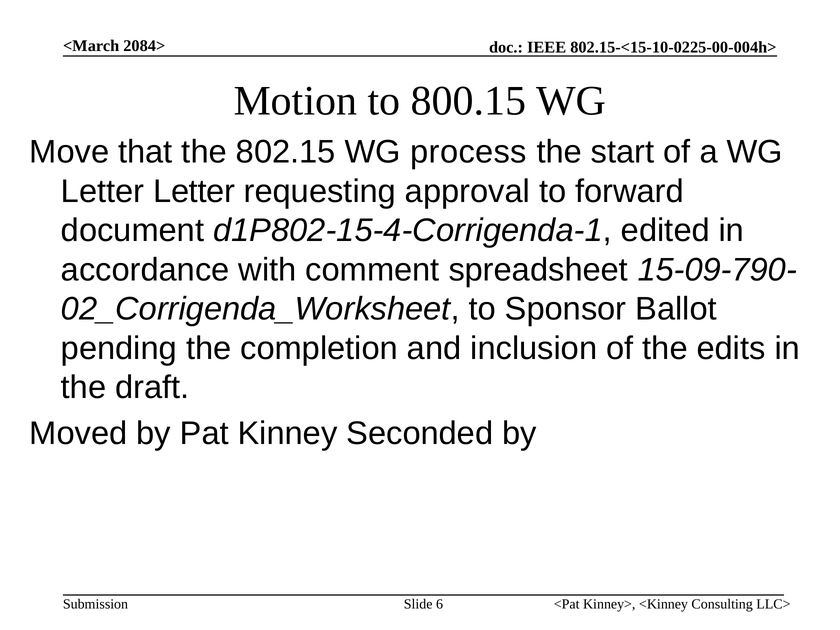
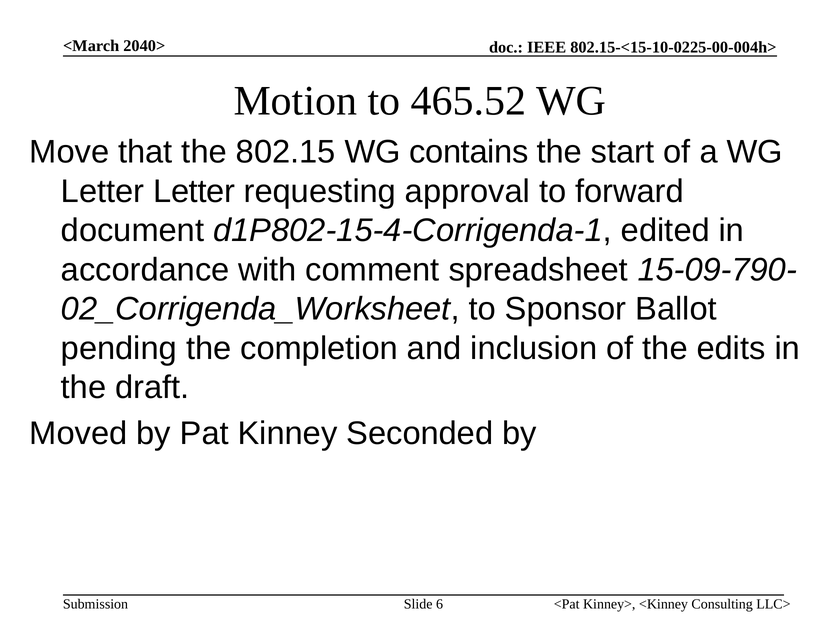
2084>: 2084> -> 2040> (144, 46)
800.15: 800.15 -> 465.52 (469, 101)
process: process -> contains (469, 152)
